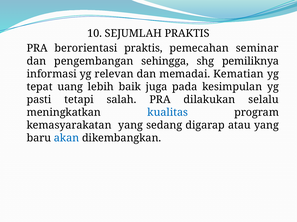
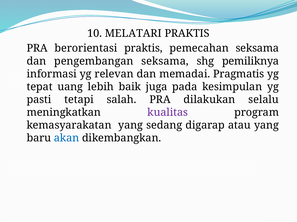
SEJUMLAH: SEJUMLAH -> MELATARI (133, 33)
pemecahan seminar: seminar -> seksama (257, 48)
pengembangan sehingga: sehingga -> seksama (165, 61)
Kematian: Kematian -> Pragmatis (239, 74)
kualitas colour: blue -> purple (168, 113)
